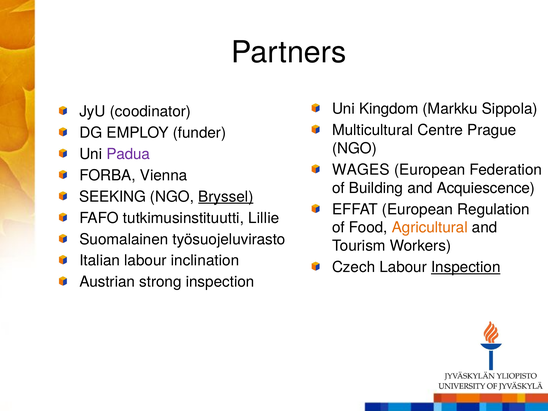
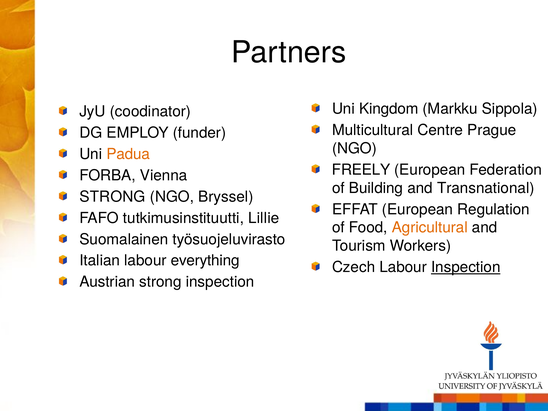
Padua colour: purple -> orange (128, 154)
WAGES: WAGES -> FREELY (361, 170)
Acquiescence: Acquiescence -> Transnational (486, 188)
SEEKING: SEEKING -> STRONG (112, 197)
Bryssel underline: present -> none (226, 197)
inclination: inclination -> everything (205, 261)
